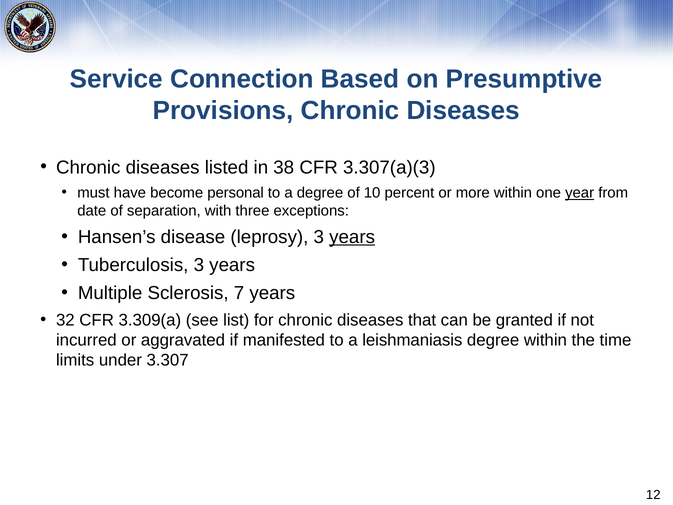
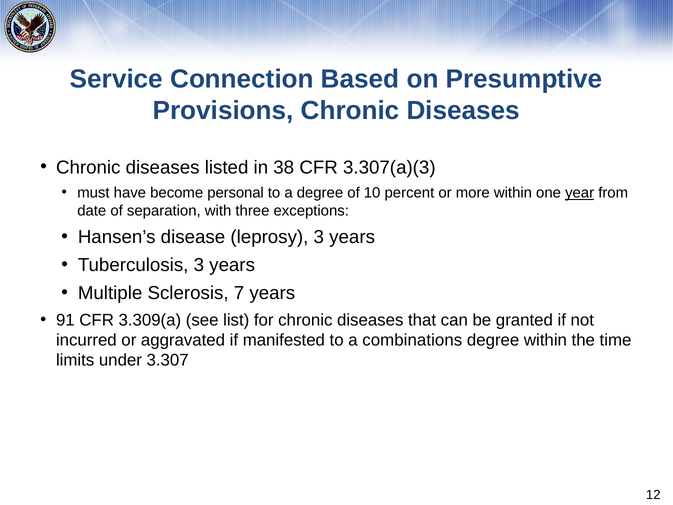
years underline: present -> none (352, 237)
32: 32 -> 91 (65, 320)
leishmaniasis: leishmaniasis -> combinations (412, 340)
